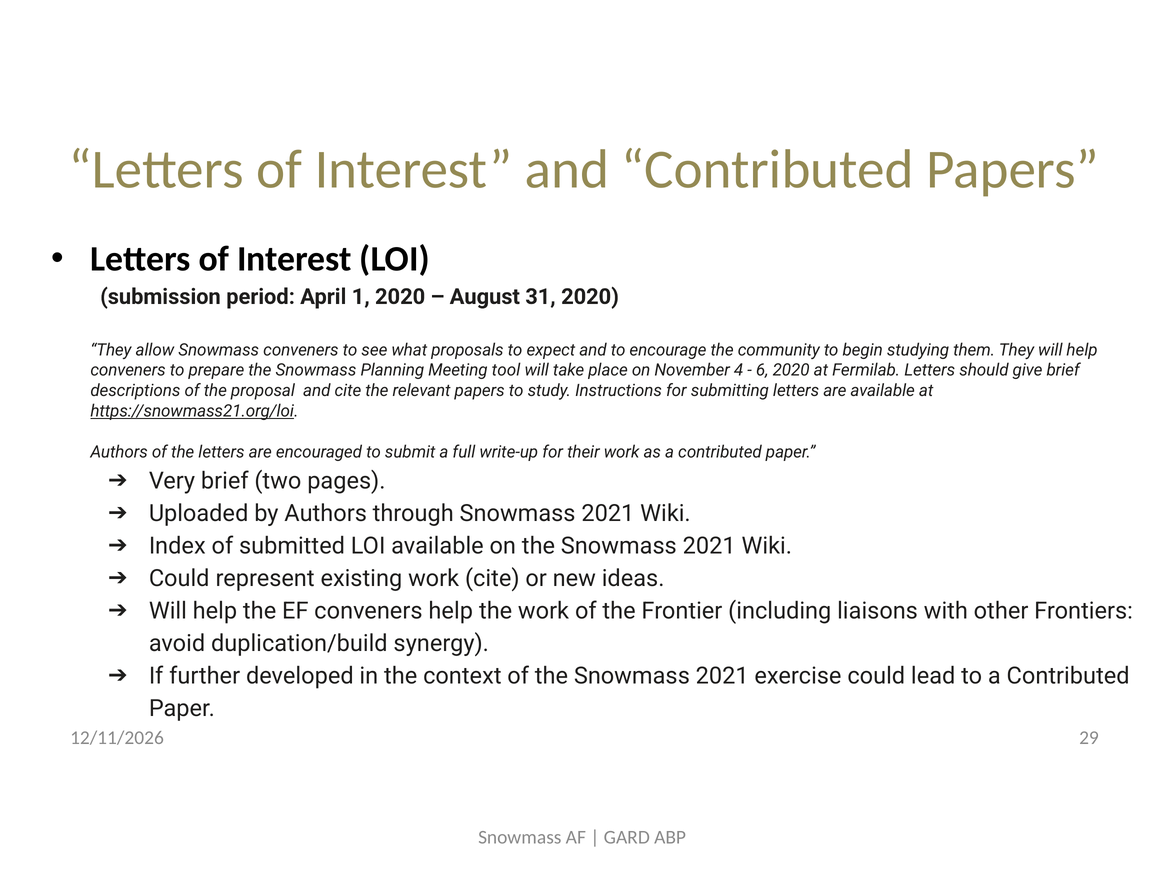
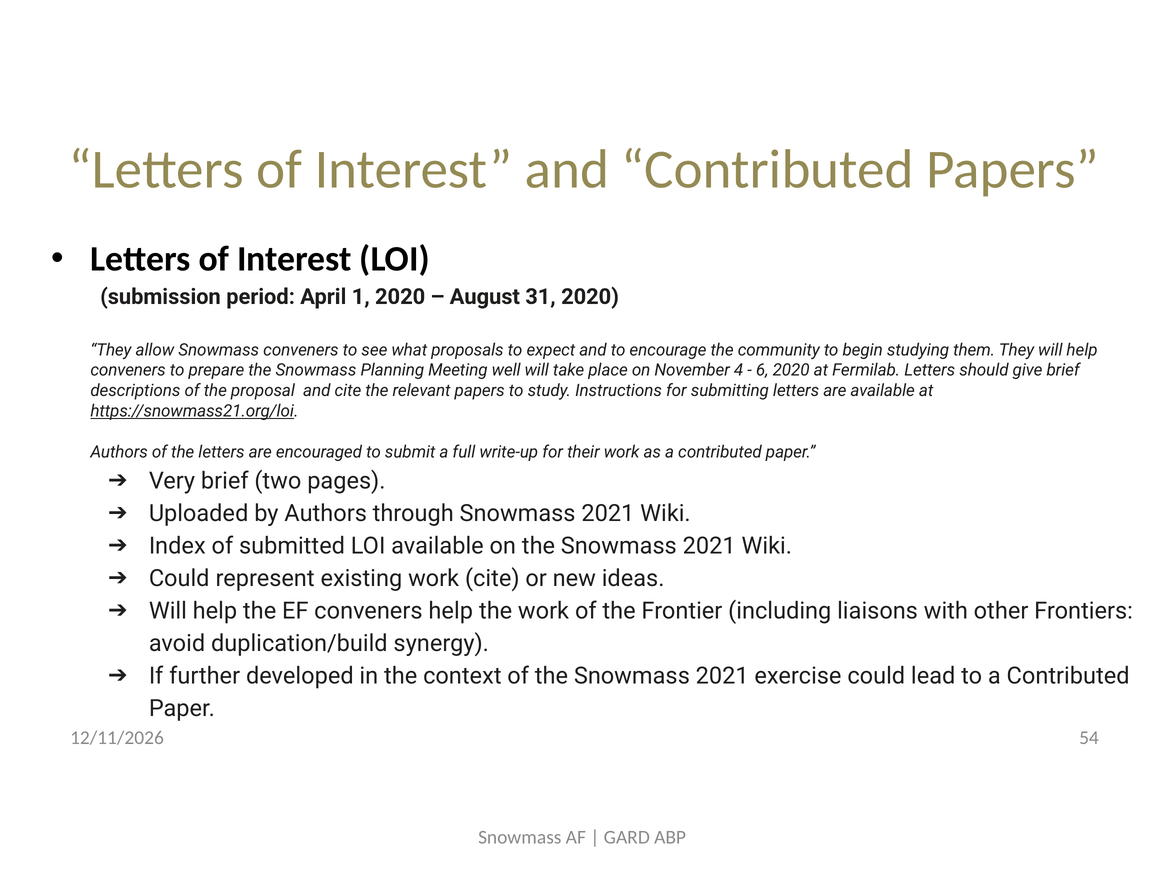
tool: tool -> well (506, 370)
29: 29 -> 54 (1089, 738)
